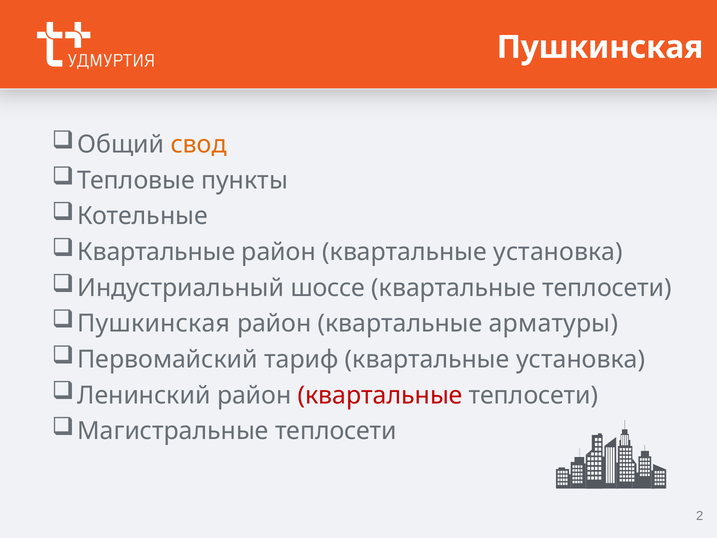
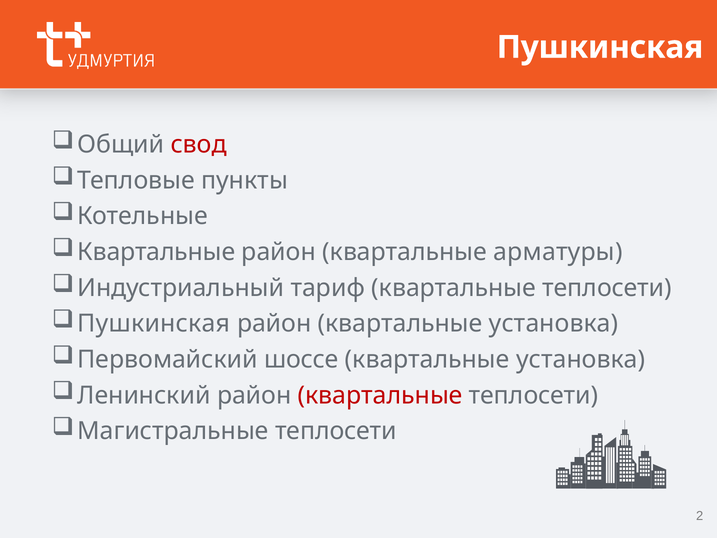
свод colour: orange -> red (199, 145)
район квартальные установка: установка -> арматуры (558, 252)
шоссе: шоссе -> тариф (328, 288)
район квартальные арматуры: арматуры -> установка (554, 324)
тариф: тариф -> шоссе (301, 359)
